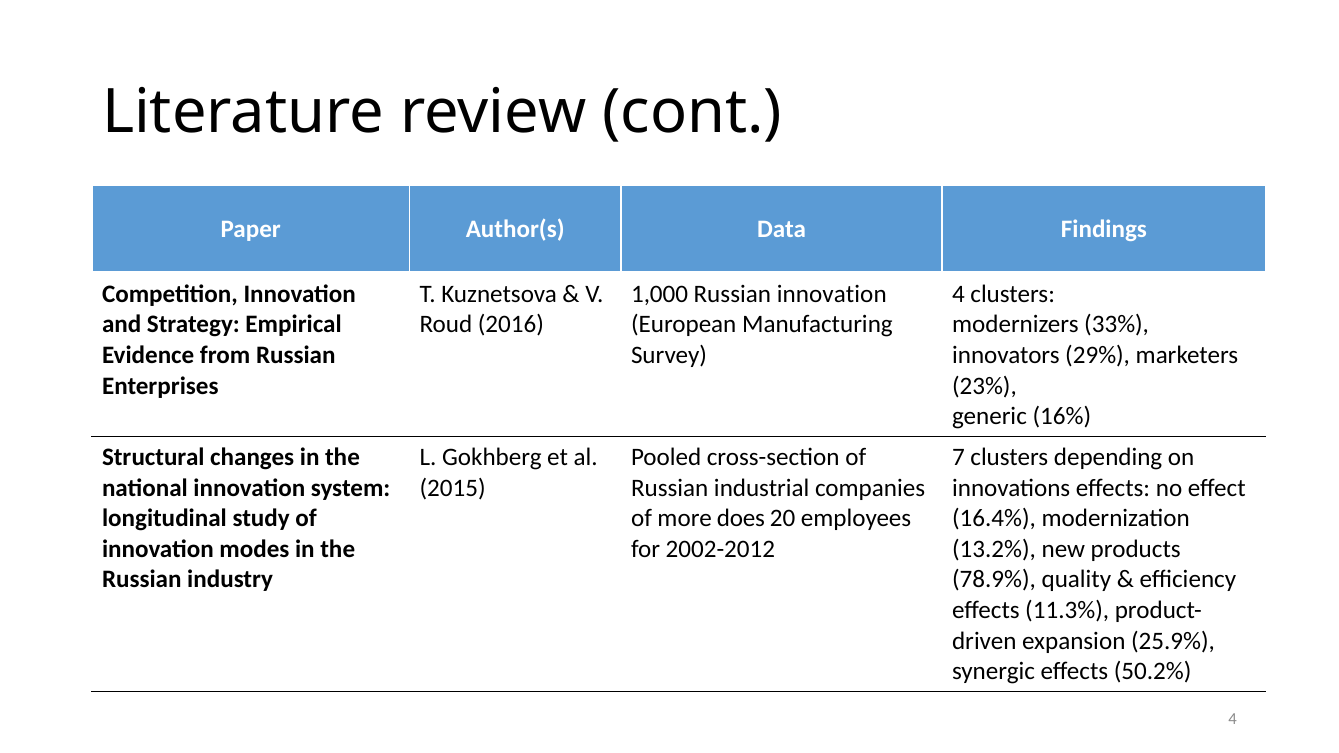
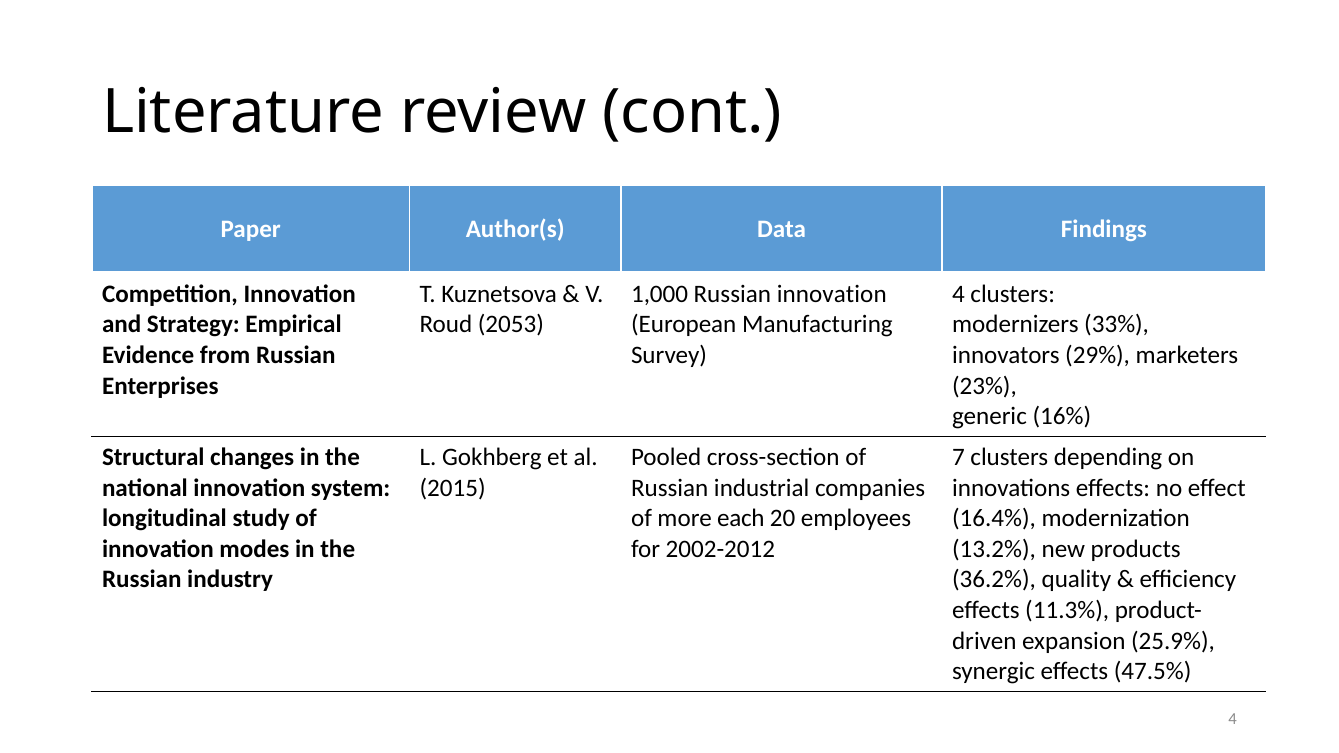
2016: 2016 -> 2053 (511, 325)
does: does -> each (741, 519)
78.9%: 78.9% -> 36.2% (994, 580)
50.2%: 50.2% -> 47.5% (1153, 672)
